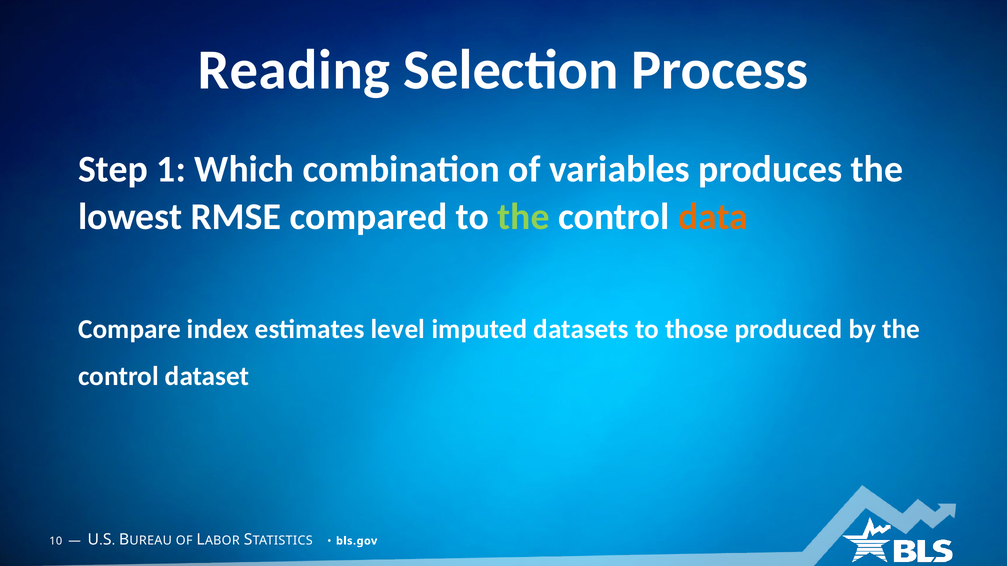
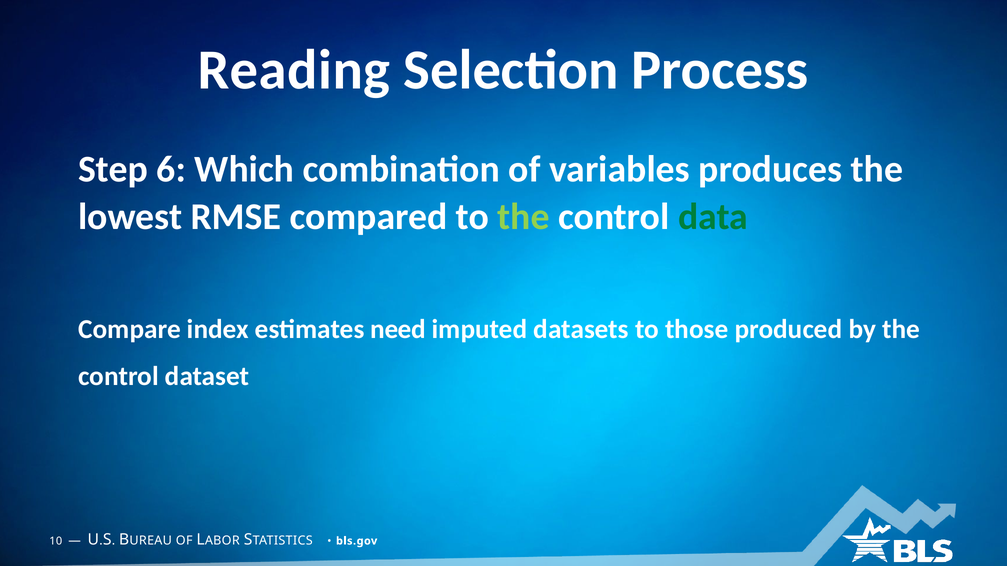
1: 1 -> 6 (171, 170)
data colour: orange -> green (713, 217)
level: level -> need (398, 329)
